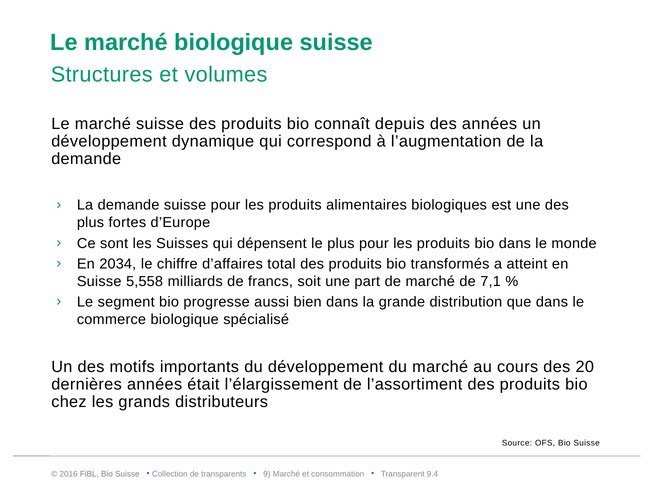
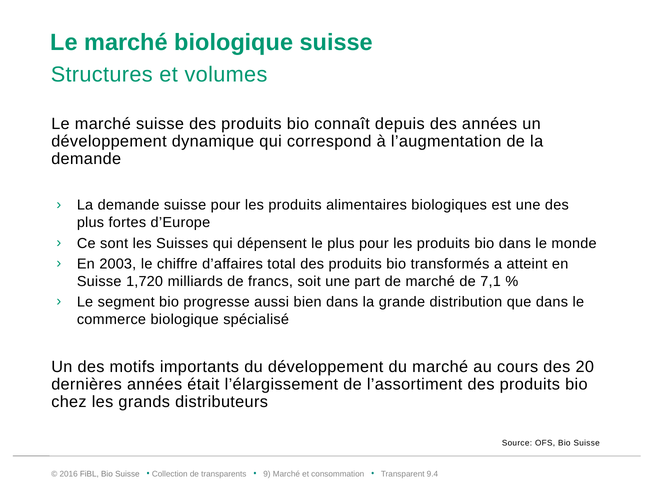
2034: 2034 -> 2003 (118, 264)
5,558: 5,558 -> 1,720 (145, 281)
